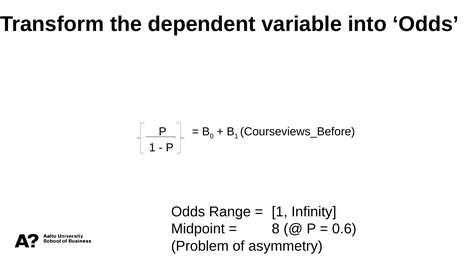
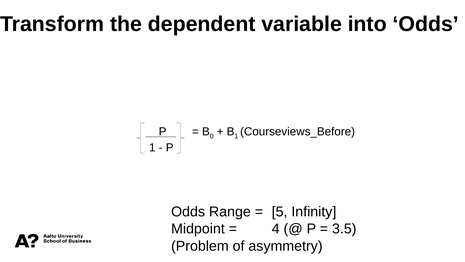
1: 1 -> 5 (280, 212)
8: 8 -> 4 (276, 229)
0.6: 0.6 -> 3.5 (344, 229)
